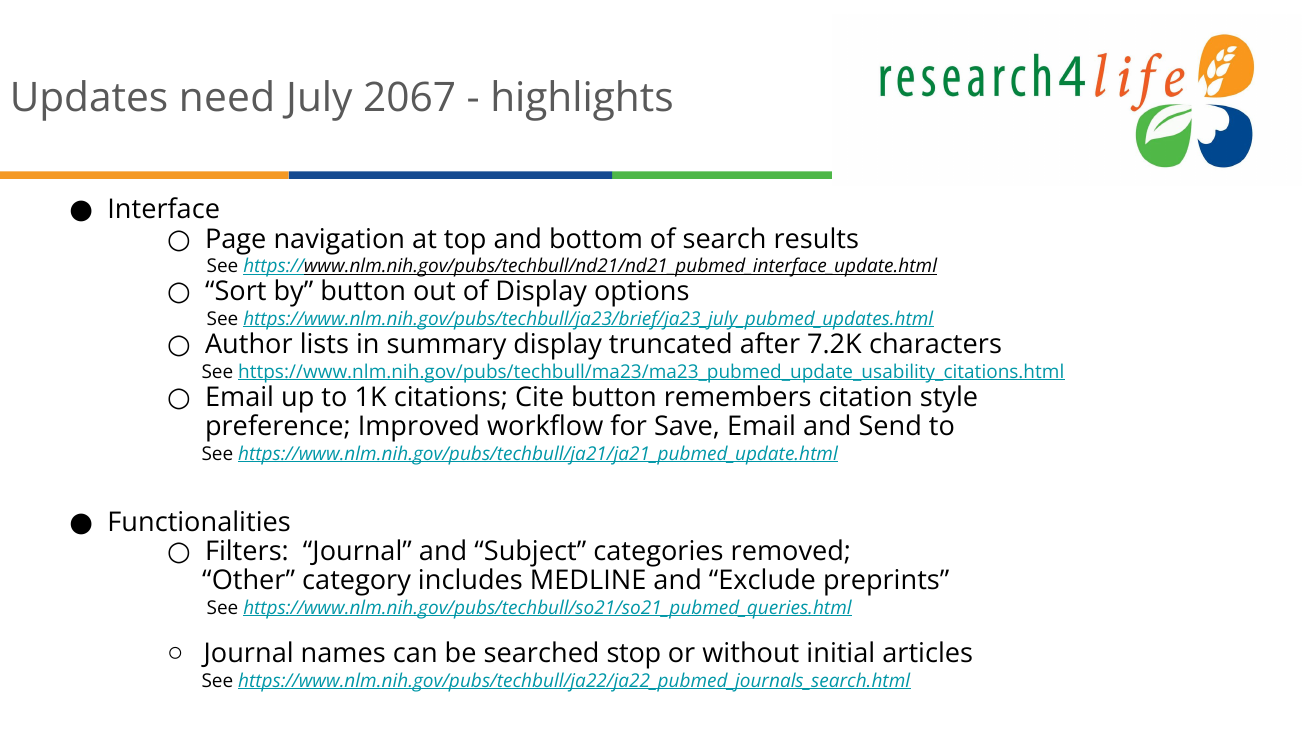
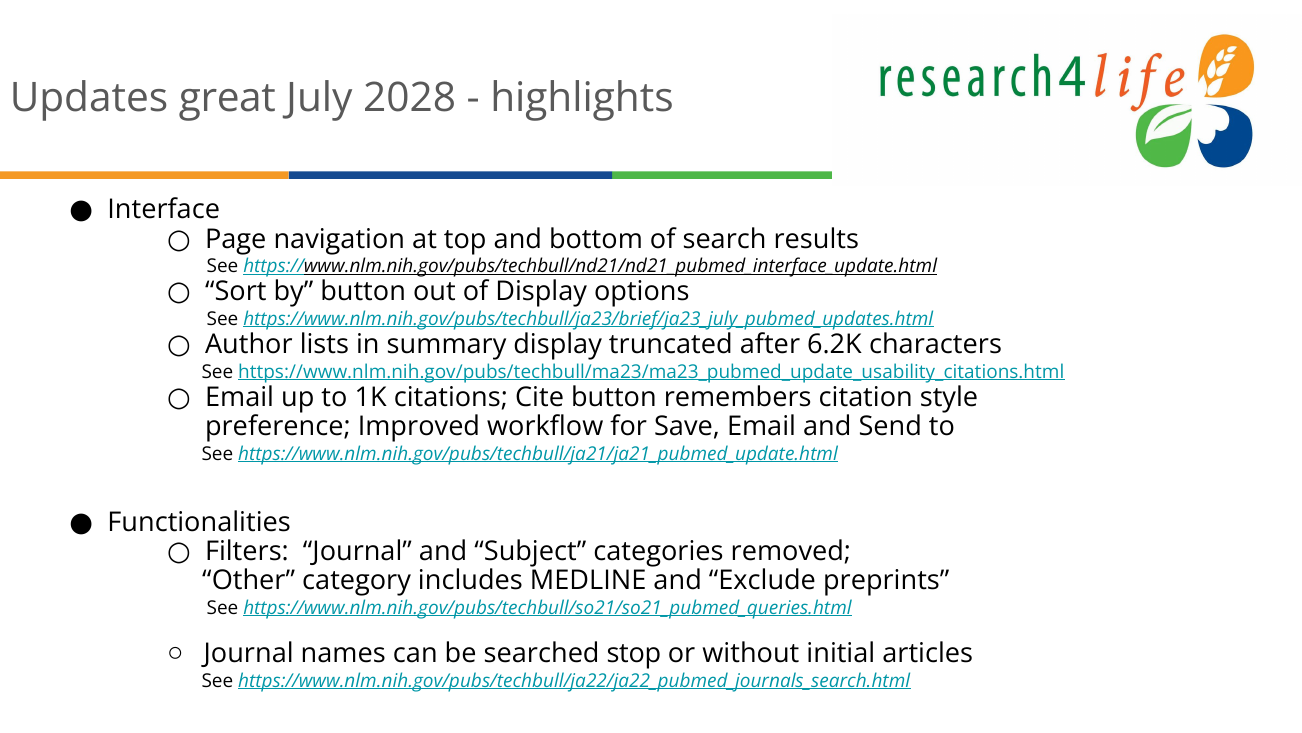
need: need -> great (227, 98)
2067: 2067 -> 2028 (410, 98)
7.2K: 7.2K -> 6.2K (834, 344)
